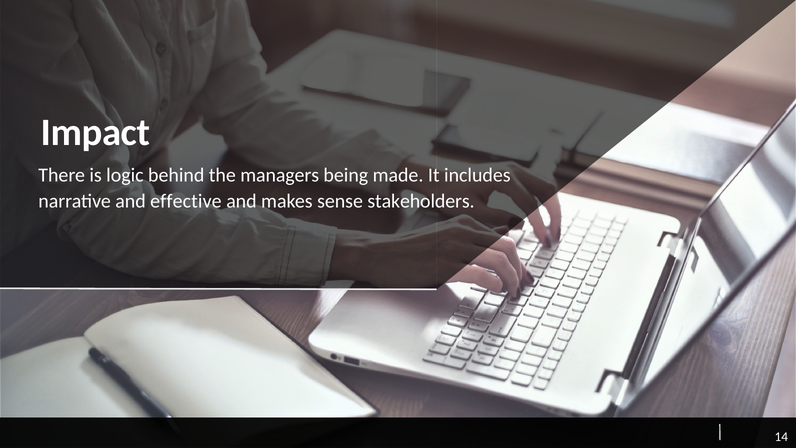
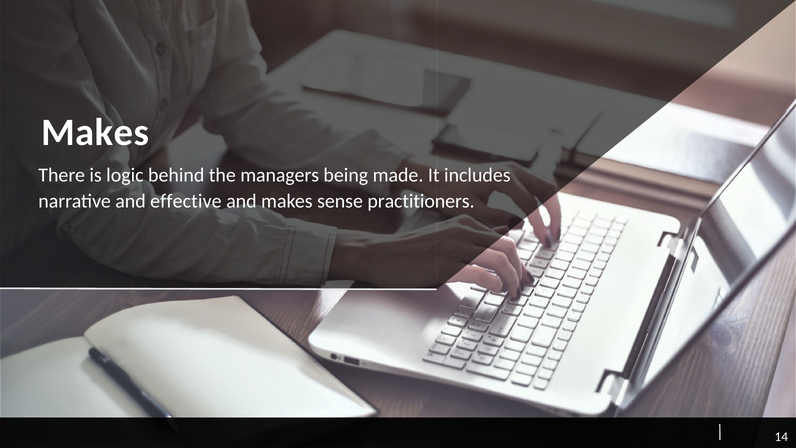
Impact: Impact -> Makes (95, 133)
stakeholders: stakeholders -> practitioners (421, 201)
